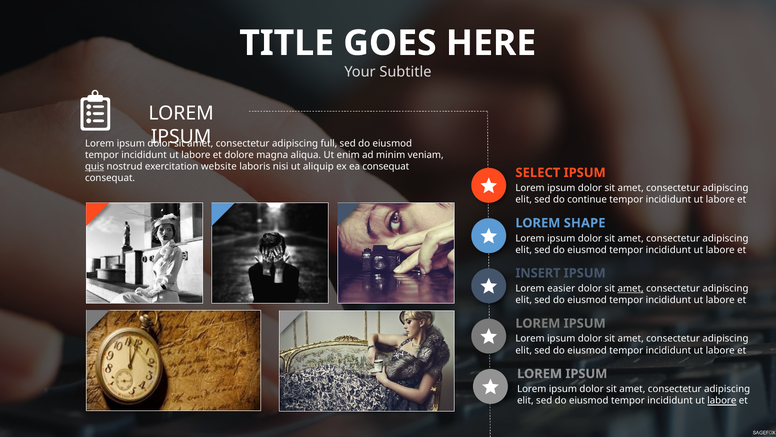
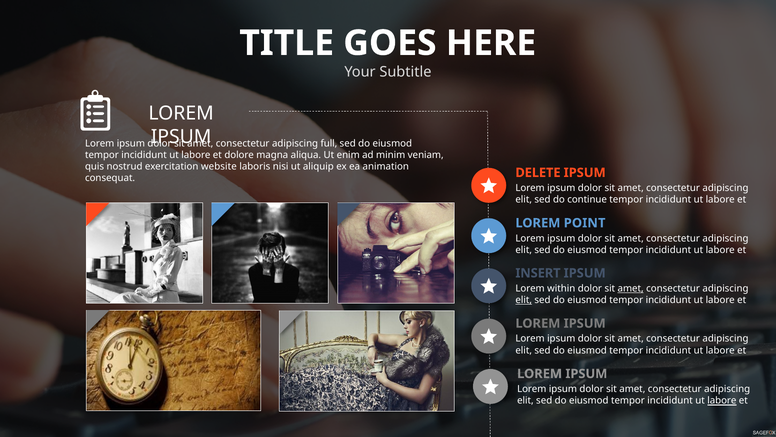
quis underline: present -> none (95, 166)
ea consequat: consequat -> animation (386, 166)
SELECT: SELECT -> DELETE (538, 173)
SHAPE: SHAPE -> POINT (585, 223)
easier: easier -> within (561, 288)
elit underline: none -> present (524, 300)
